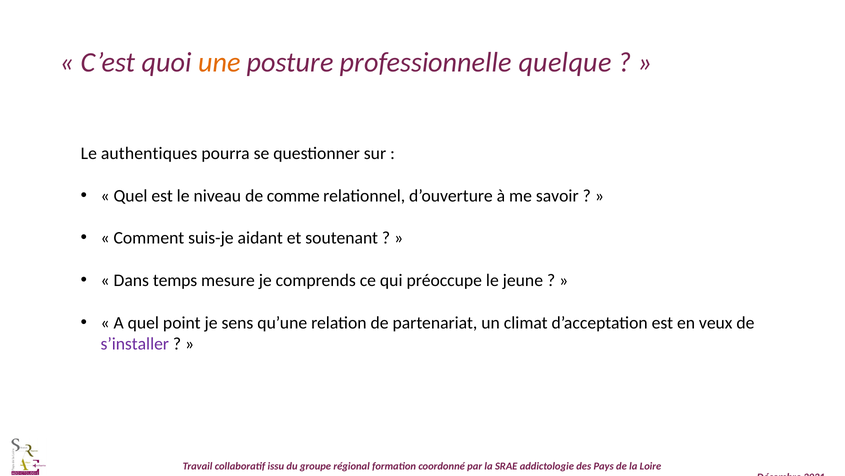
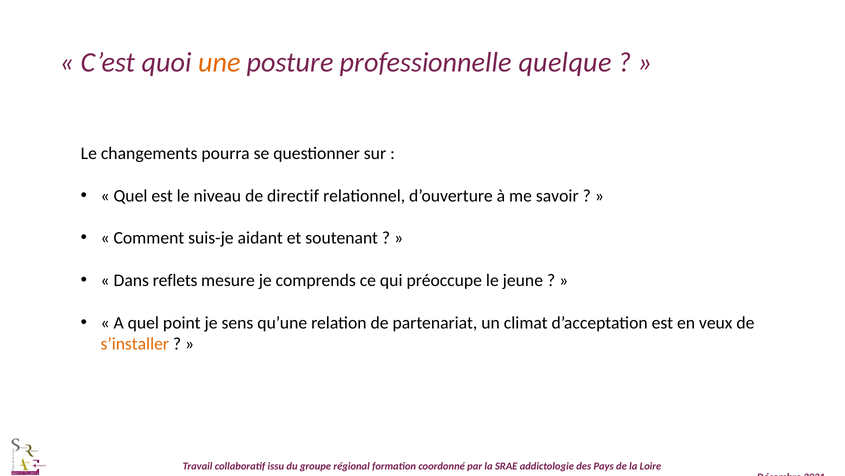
authentiques: authentiques -> changements (149, 153)
comme: comme -> directif (293, 195)
temps: temps -> reflets (175, 280)
s’installer colour: purple -> orange (135, 343)
